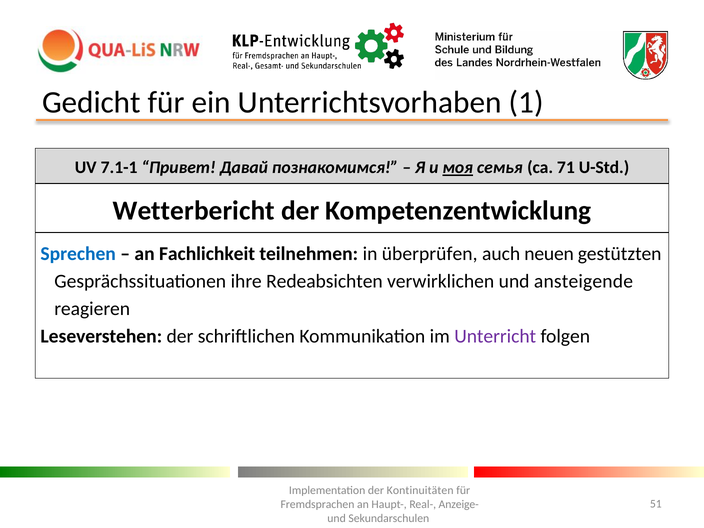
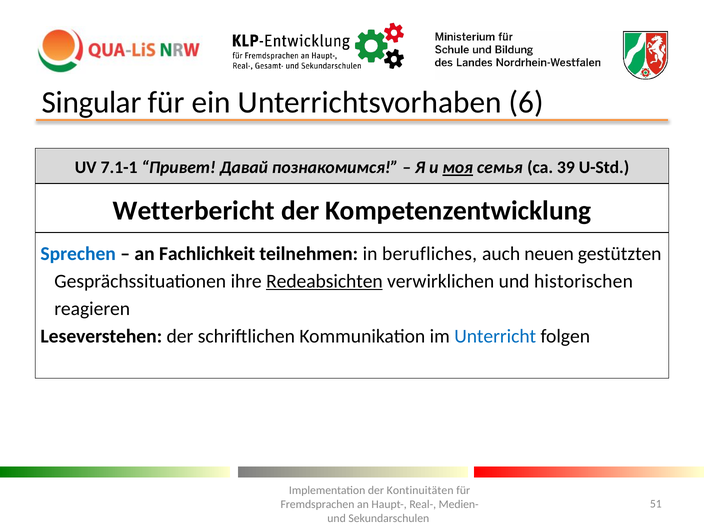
Gedicht: Gedicht -> Singular (92, 103)
1: 1 -> 6 (526, 103)
71: 71 -> 39 (566, 168)
überprüfen: überprüfen -> berufliches (430, 254)
Redeabsichten underline: none -> present (324, 281)
ansteigende: ansteigende -> historischen (583, 281)
Unterricht colour: purple -> blue (495, 336)
Anzeige-: Anzeige- -> Medien- (459, 504)
